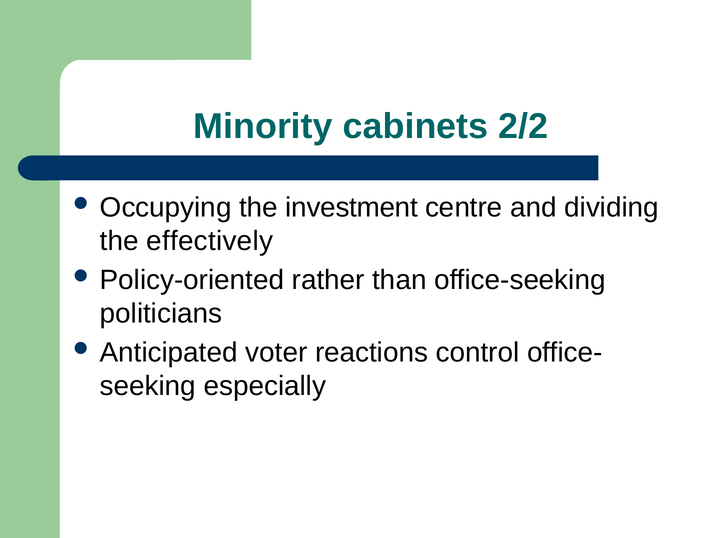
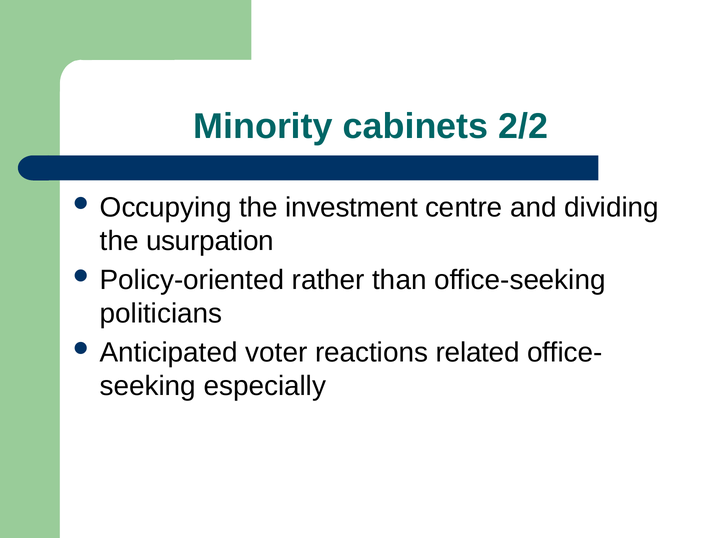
effectively: effectively -> usurpation (210, 241)
control: control -> related (478, 353)
